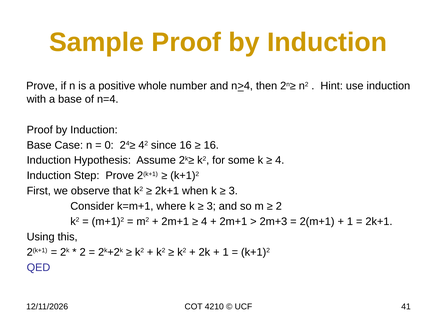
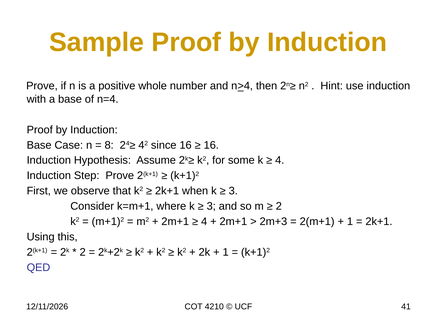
0: 0 -> 8 (109, 145)
